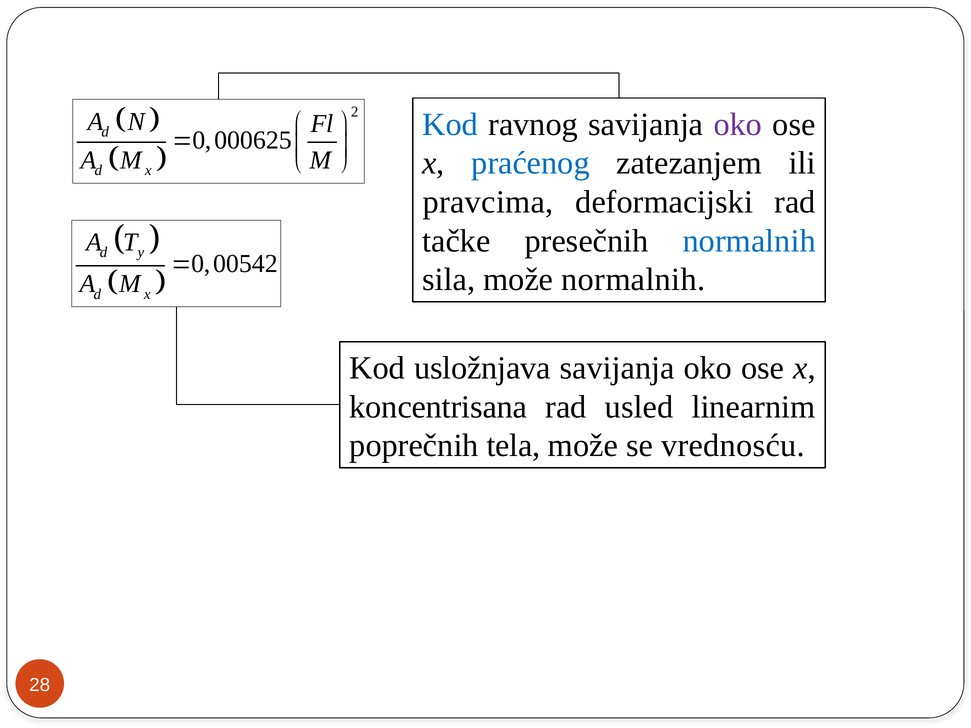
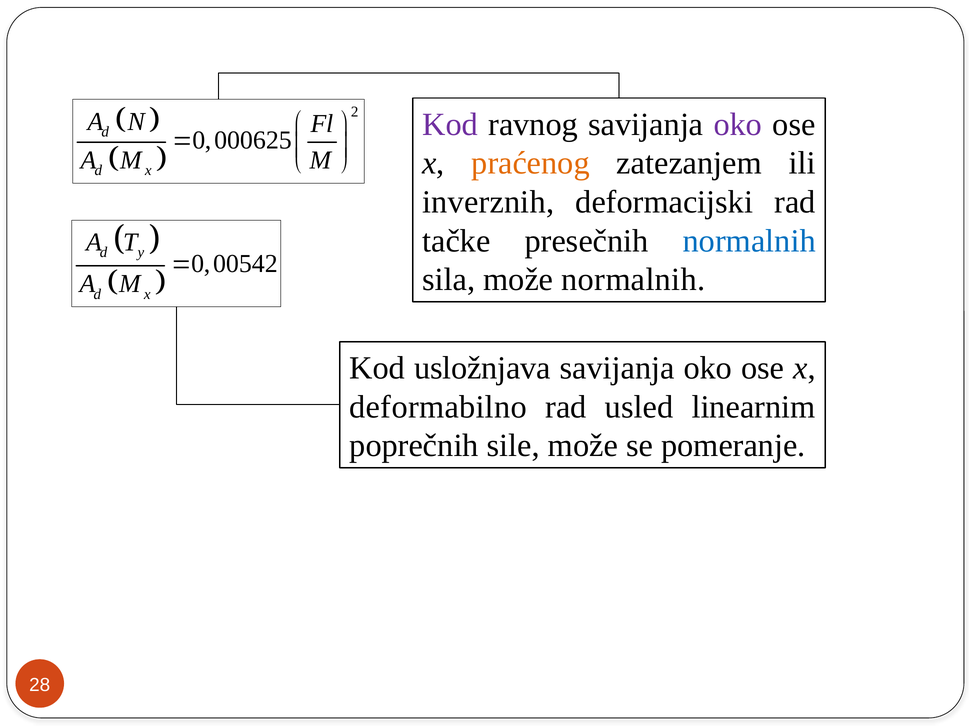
Kod colour: blue -> purple (450, 124)
praćenog colour: blue -> orange (531, 163)
pravcima: pravcima -> inverznih (488, 202)
koncentrisana: koncentrisana -> deformabilno (438, 407)
tela: tela -> sile (513, 446)
vrednosću: vrednosću -> pomeranje (733, 446)
